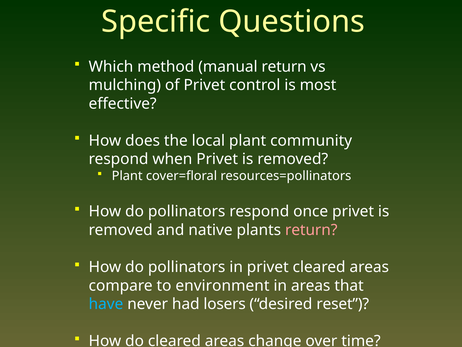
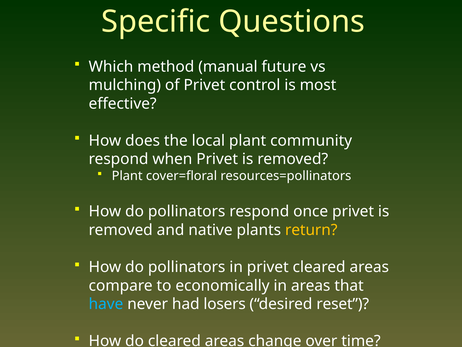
manual return: return -> future (284, 66)
return colour: pink -> yellow (311, 230)
environment: environment -> economically (223, 285)
